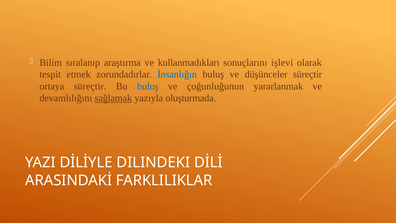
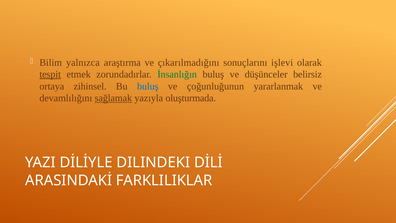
sıralanıp: sıralanıp -> yalnızca (83, 62)
kullanmadıkları: kullanmadıkları -> çıkarılmadığını (189, 62)
tespit underline: none -> present (50, 74)
İnsanlığın colour: blue -> green (177, 74)
düşünceler süreçtir: süreçtir -> belirsiz (308, 74)
ortaya süreçtir: süreçtir -> zihinsel (90, 86)
